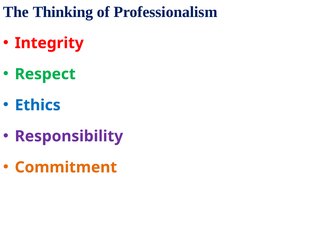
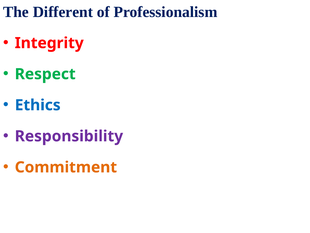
Thinking: Thinking -> Different (63, 12)
